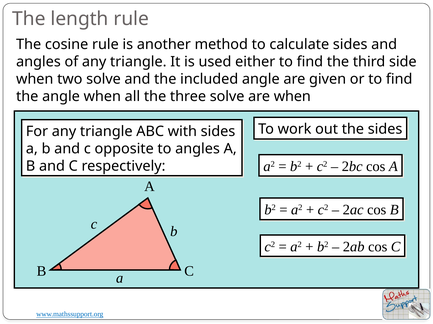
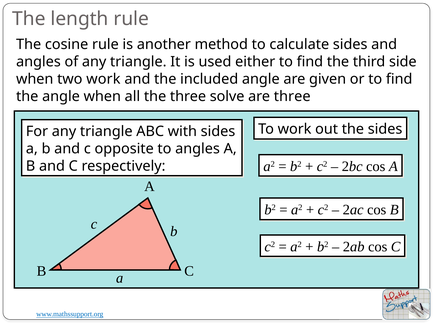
two solve: solve -> work (103, 79)
are when: when -> three (292, 97)
